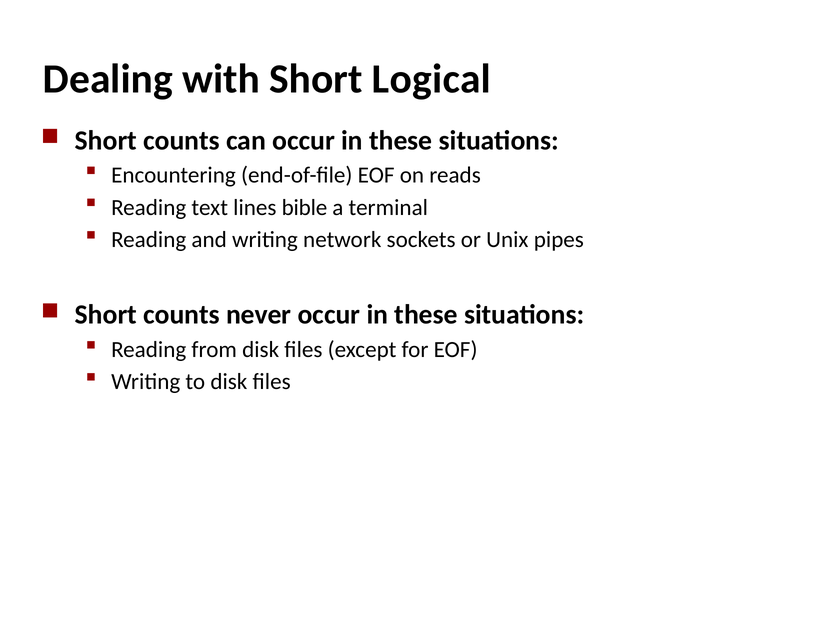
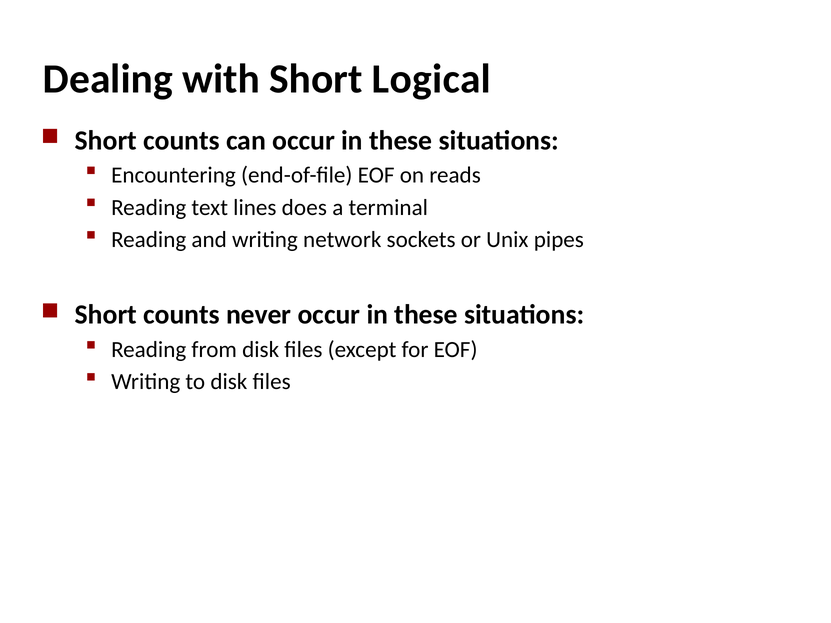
bible: bible -> does (304, 208)
